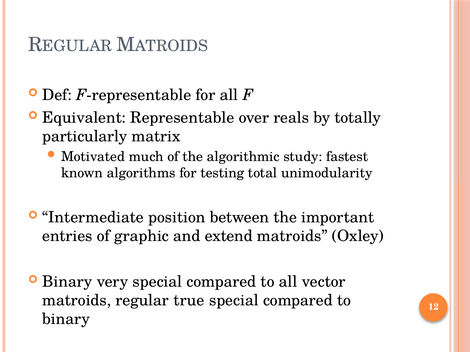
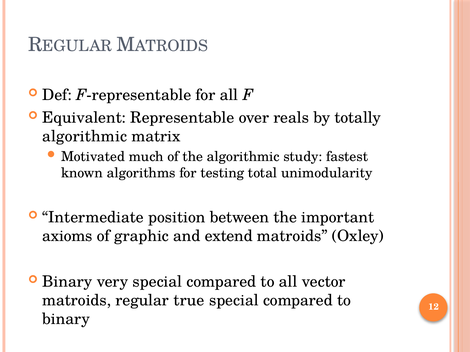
particularly: particularly -> algorithmic (85, 137)
entries: entries -> axioms (67, 236)
